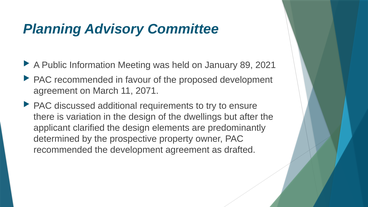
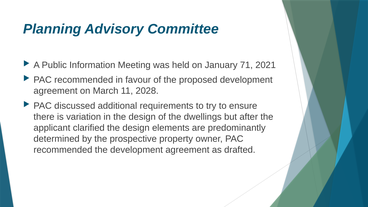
89: 89 -> 71 (246, 65)
2071: 2071 -> 2028 (147, 91)
